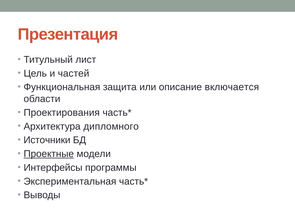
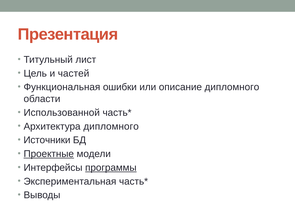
защита: защита -> ошибки (120, 87)
описание включается: включается -> дипломного (232, 87)
Проектирования: Проектирования -> Использованной (62, 113)
программы underline: none -> present (111, 168)
